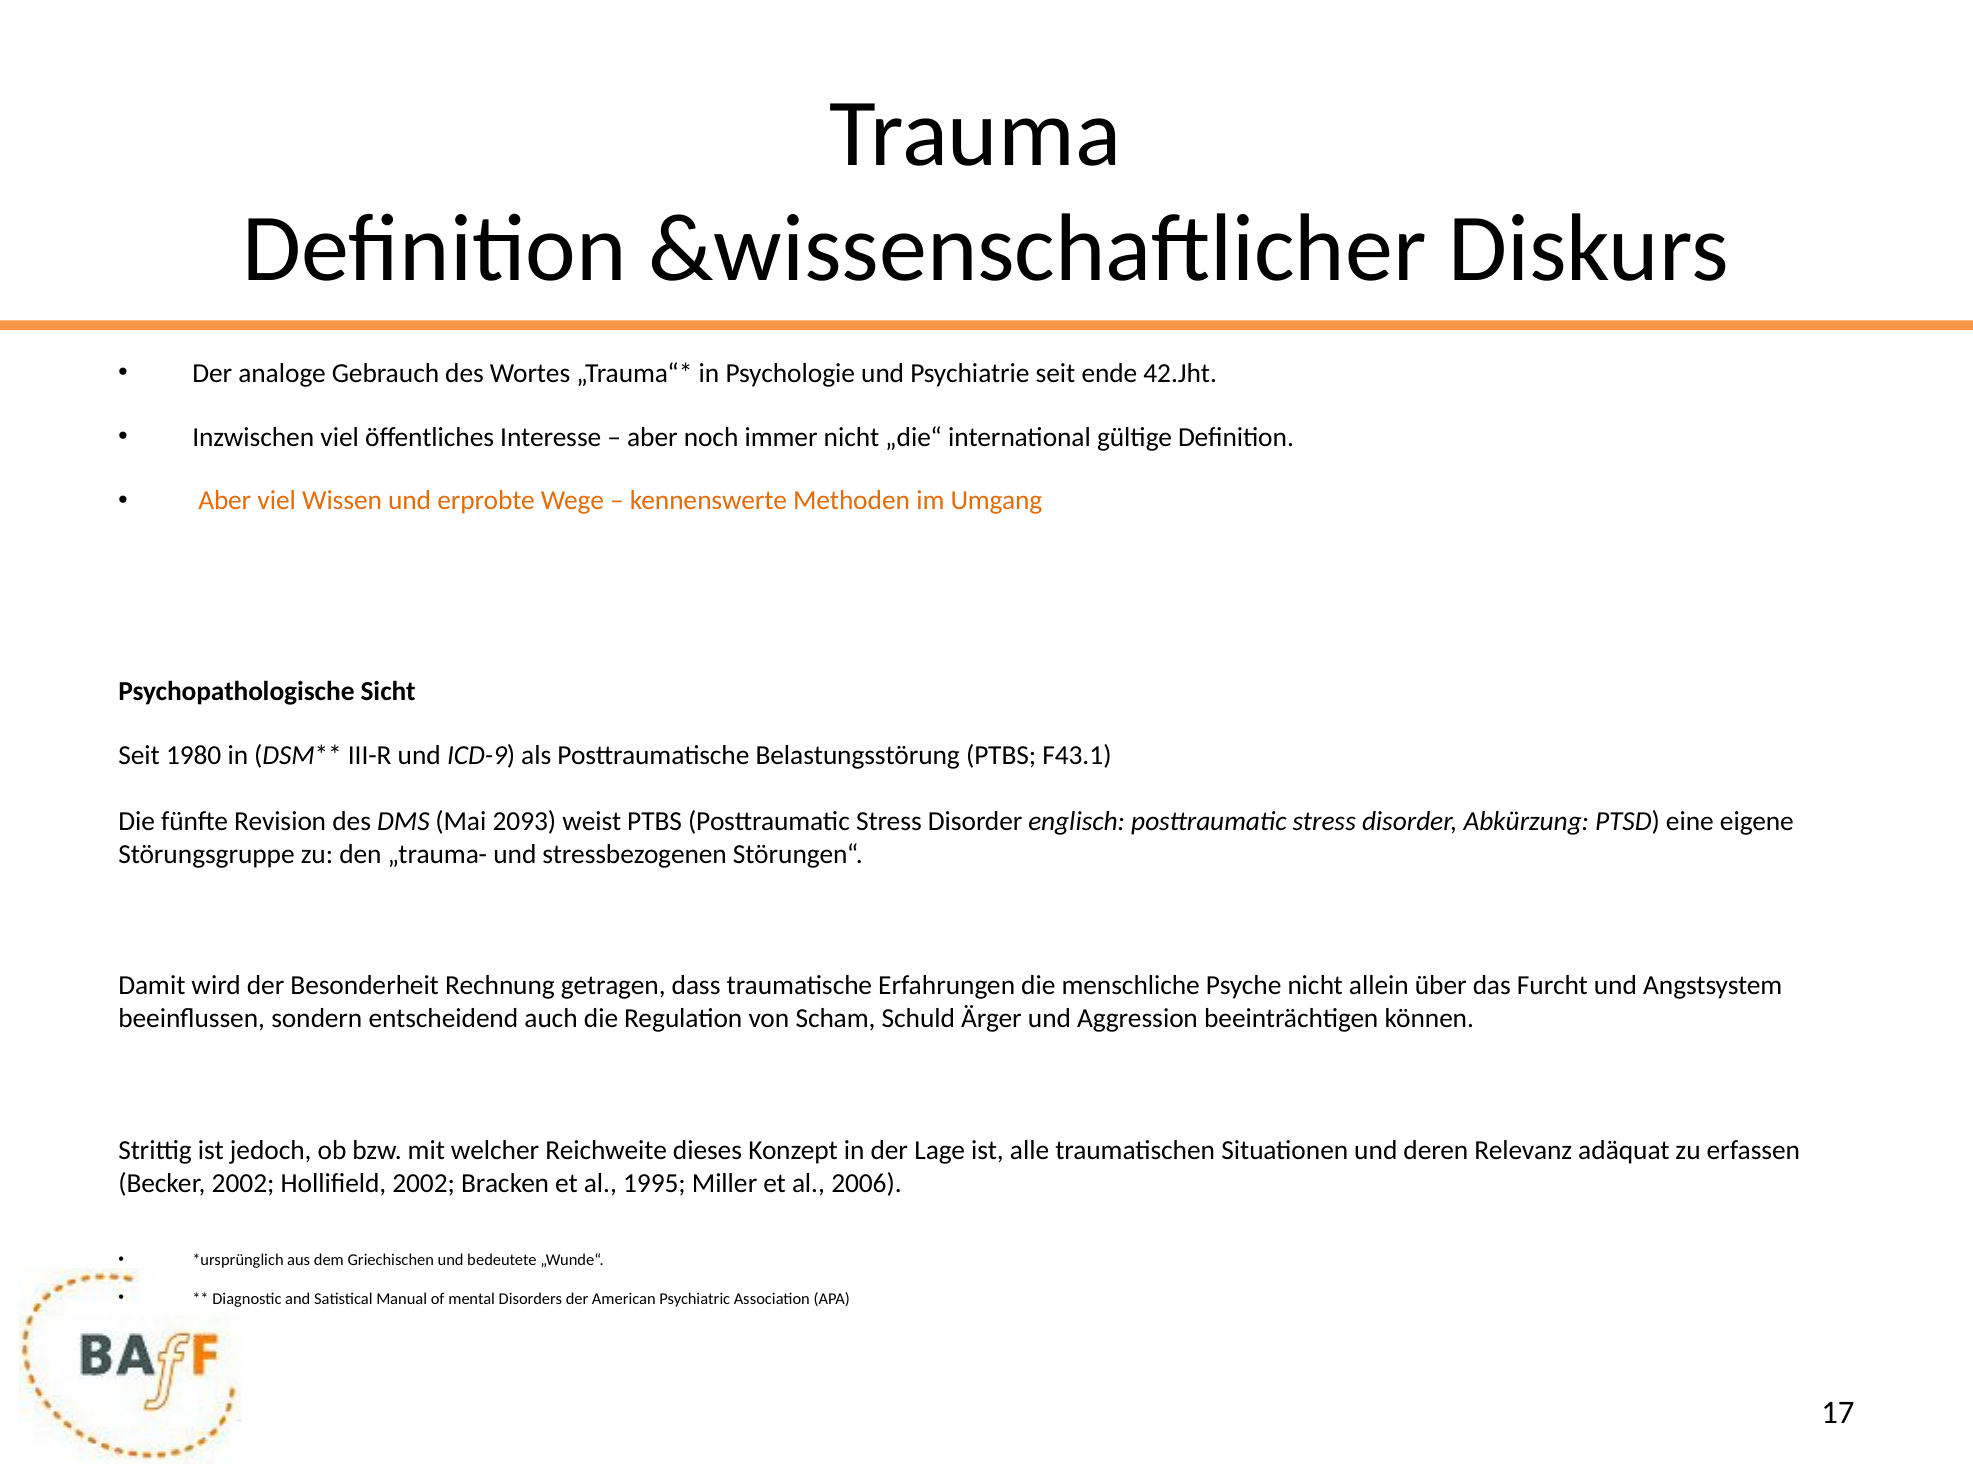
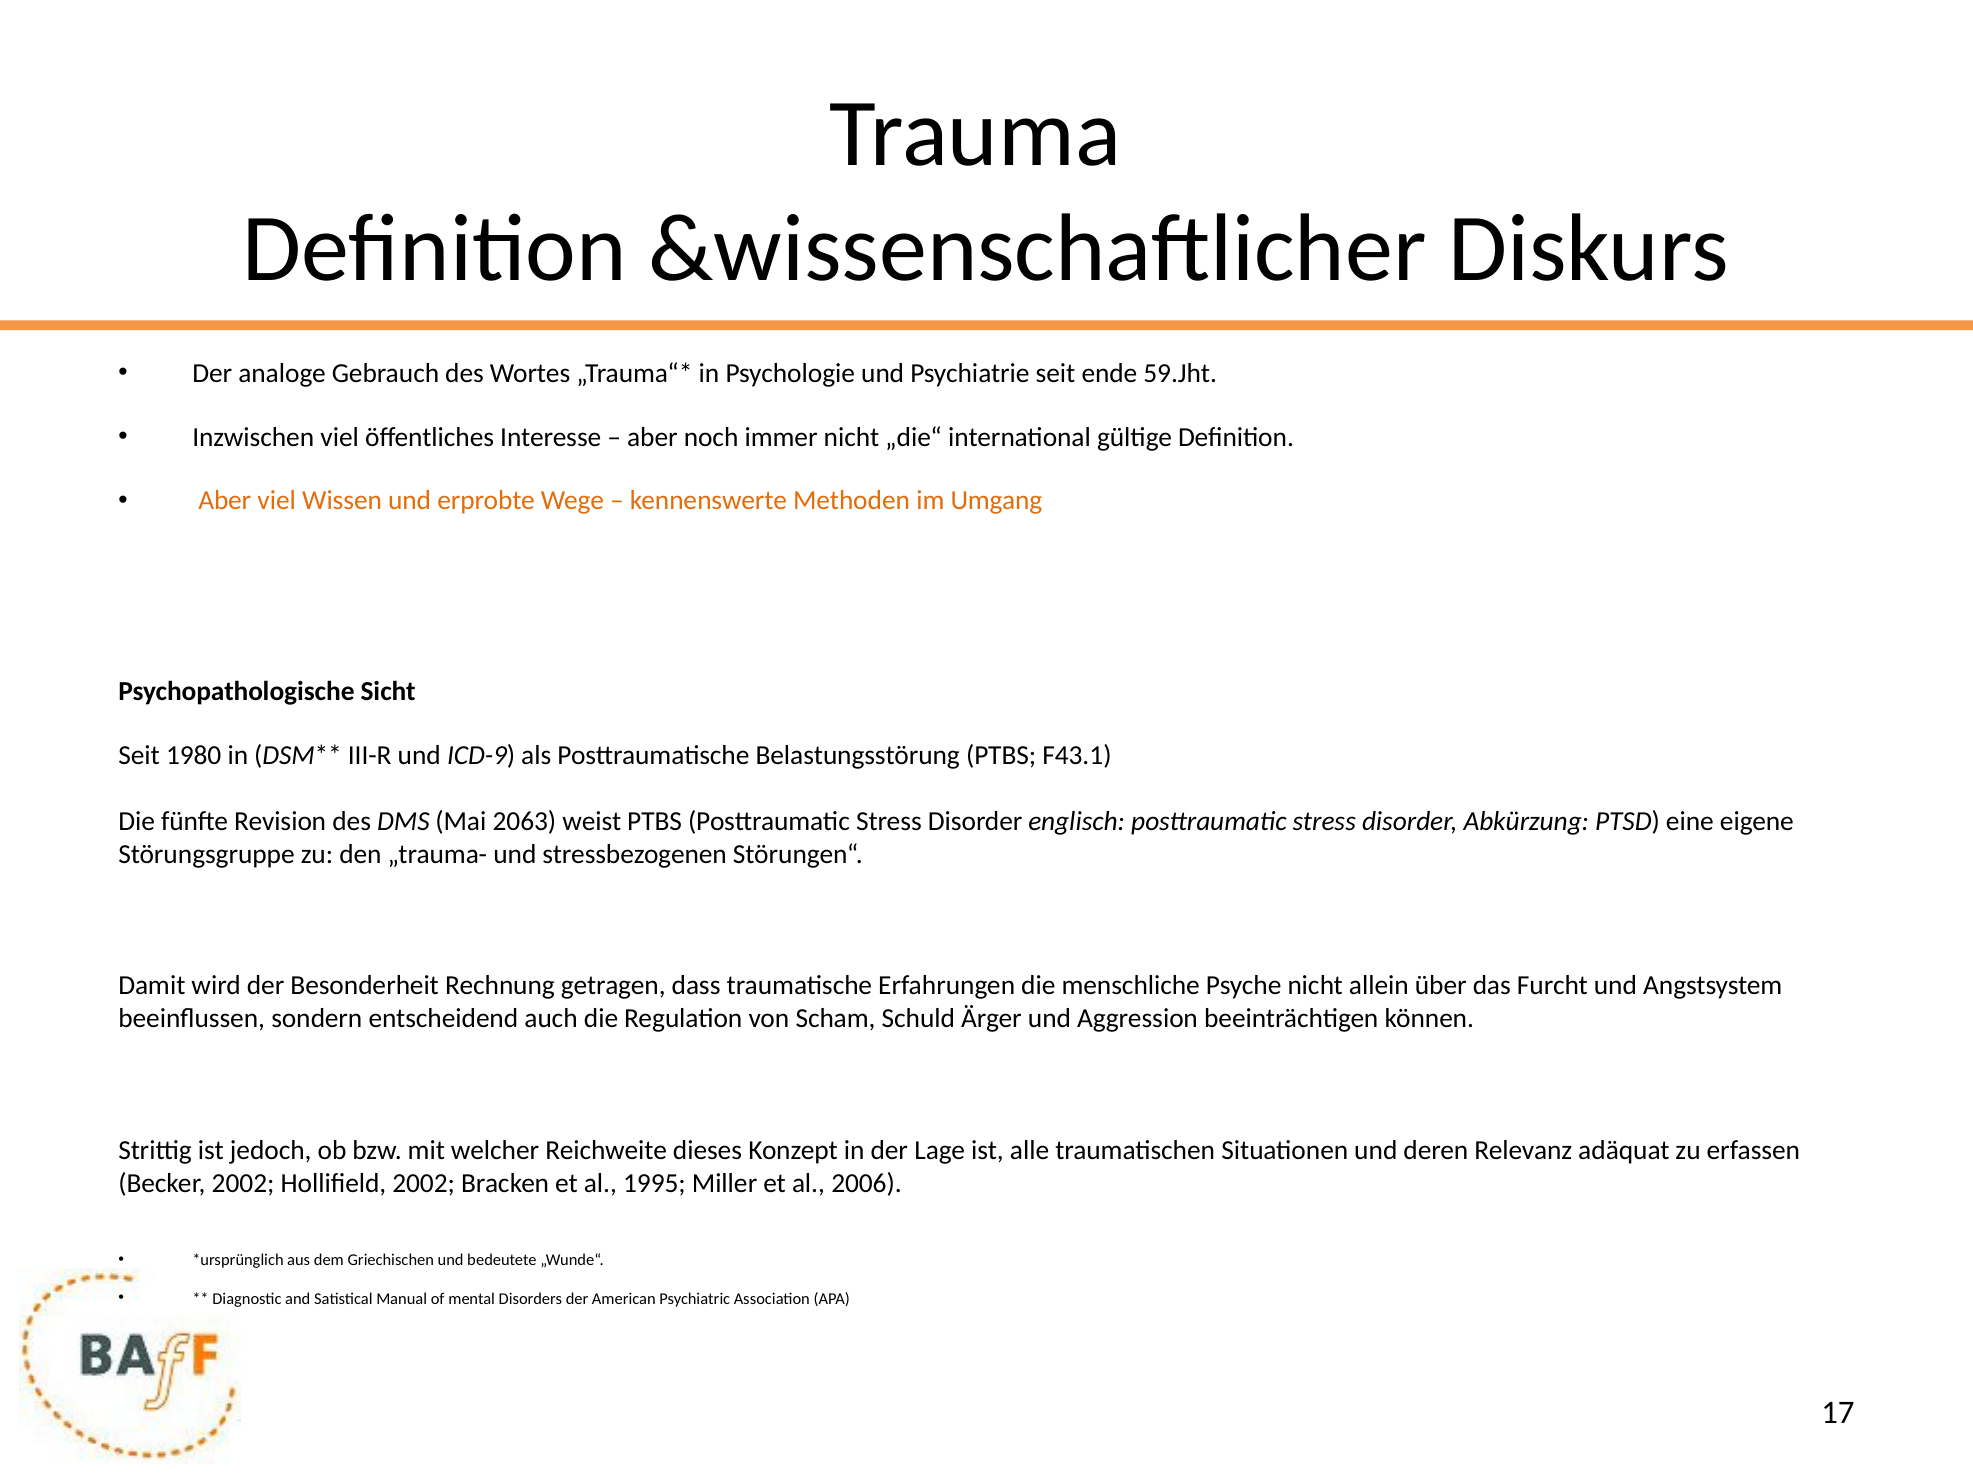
42.Jht: 42.Jht -> 59.Jht (1180, 374)
2093: 2093 -> 2063 (524, 821)
